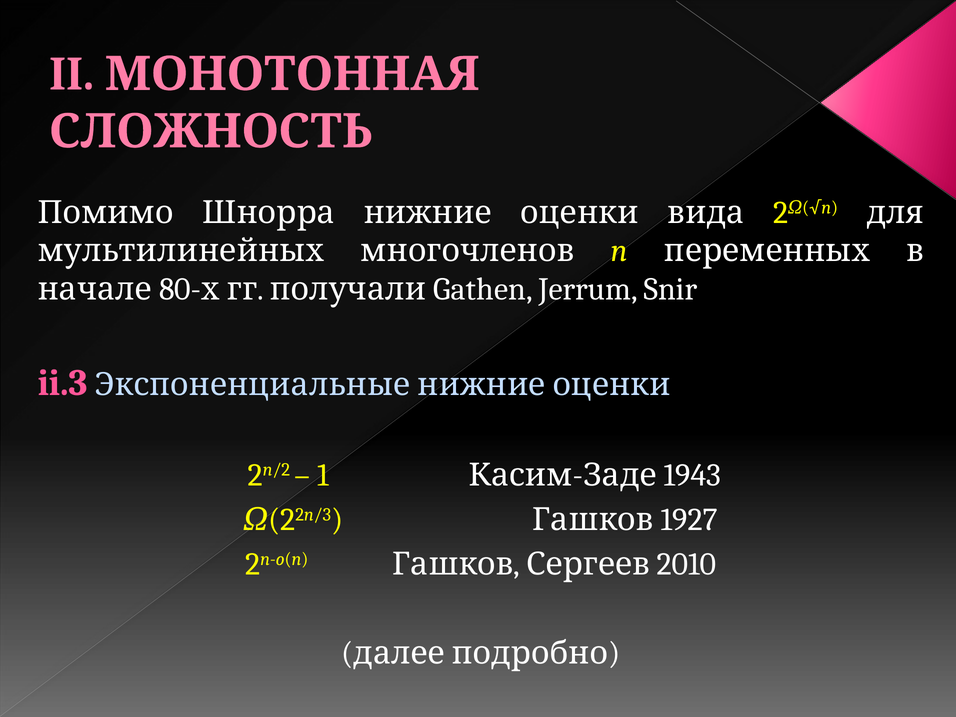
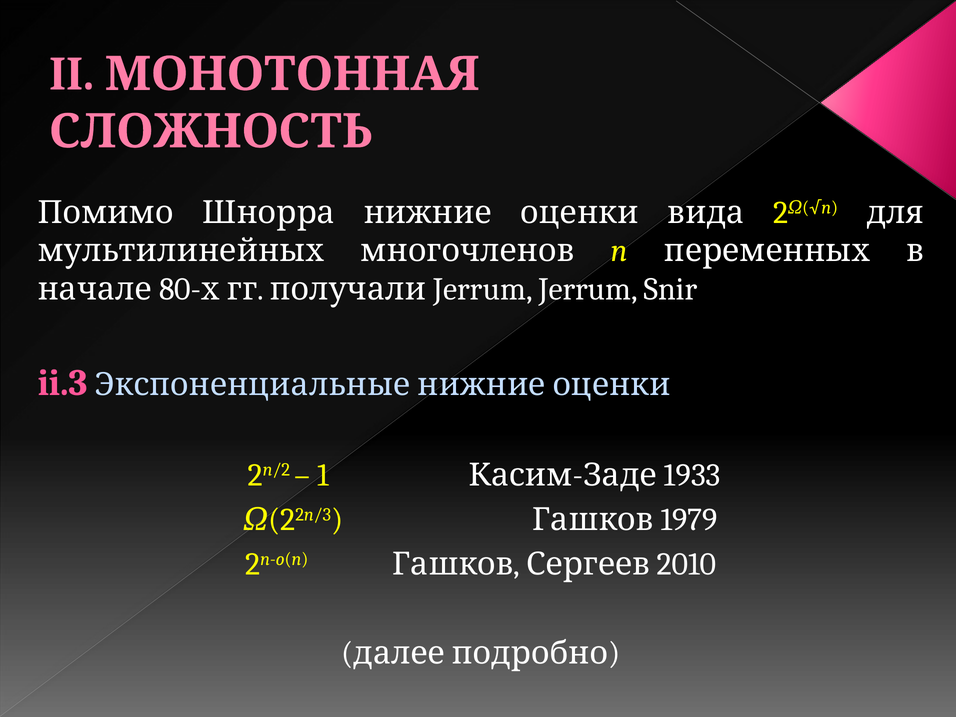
получали Gathen: Gathen -> Jerrum (483, 289)
1943: 1943 -> 1933 (692, 475)
1927: 1927 -> 1979 (689, 520)
